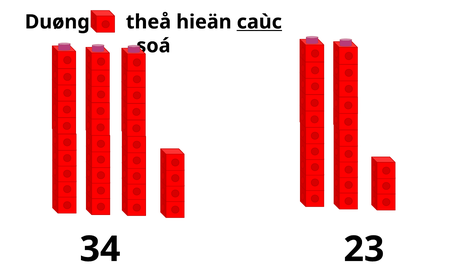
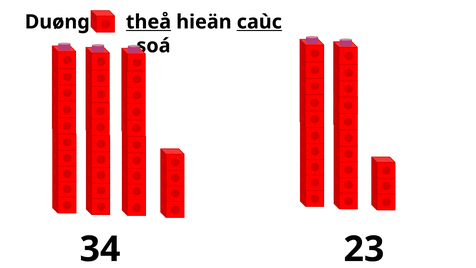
theå underline: none -> present (148, 22)
